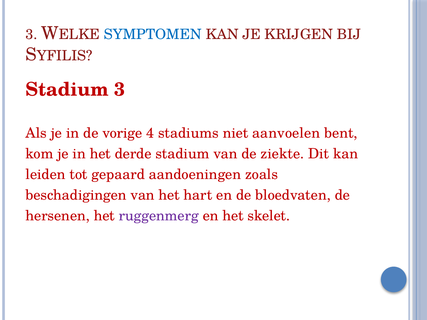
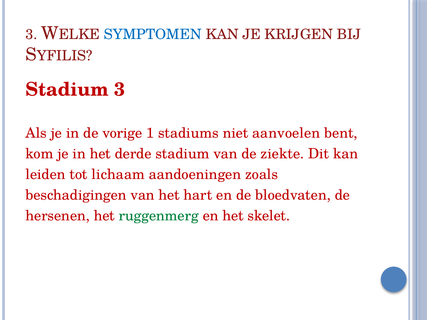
4: 4 -> 1 (150, 133)
gepaard: gepaard -> lichaam (118, 175)
ruggenmerg colour: purple -> green (159, 216)
